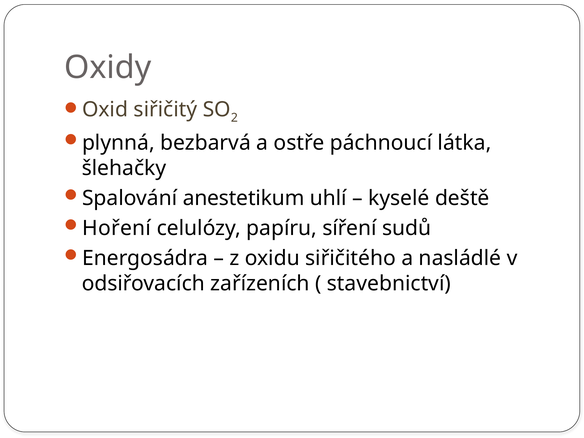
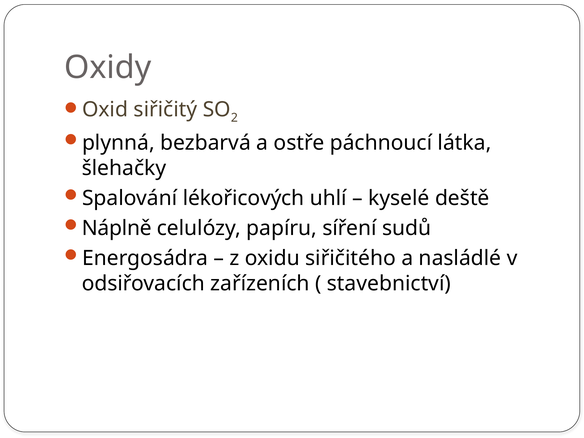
anestetikum: anestetikum -> lékořicových (244, 198)
Hoření: Hoření -> Náplně (117, 228)
